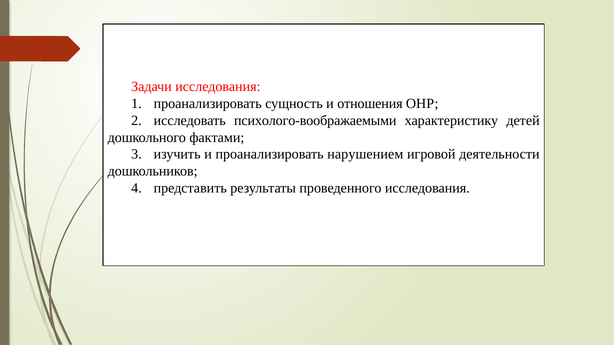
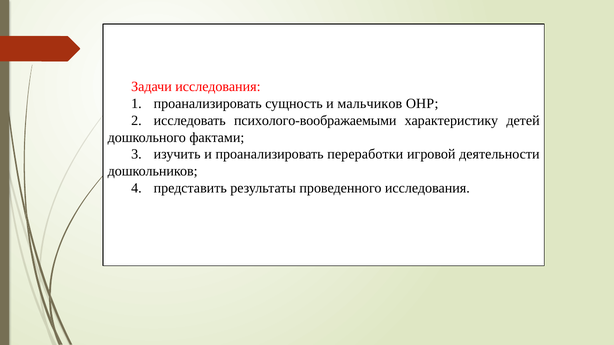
отношения: отношения -> мальчиков (370, 104)
нарушением: нарушением -> переработки (365, 154)
